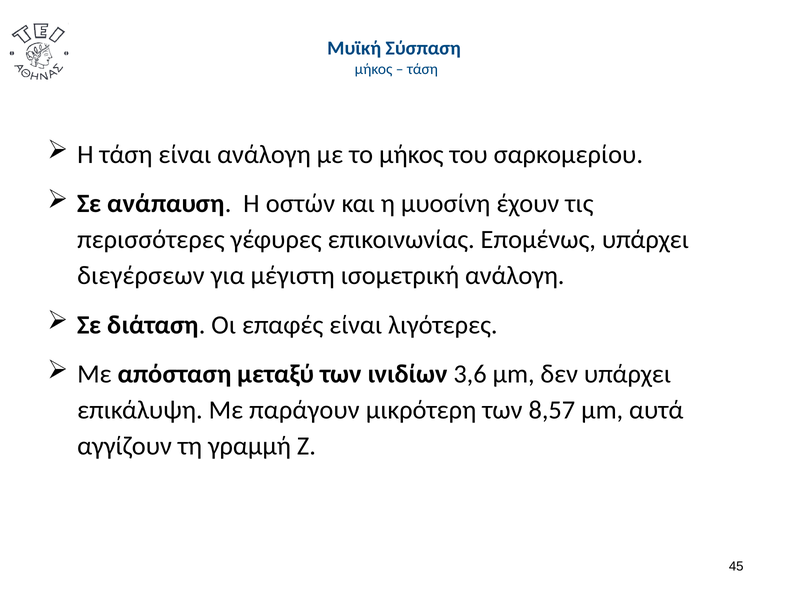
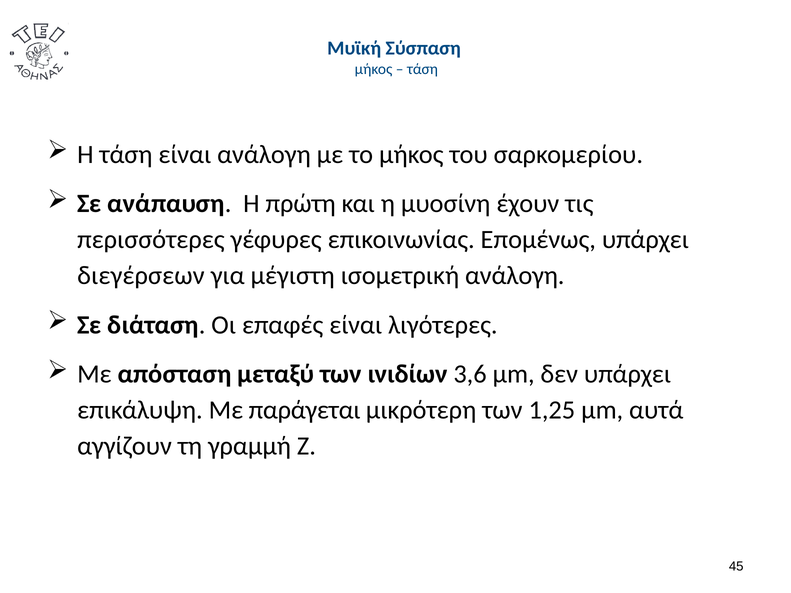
οστών: οστών -> πρώτη (301, 204)
παράγουν: παράγουν -> παράγεται (305, 410)
8,57: 8,57 -> 1,25 (552, 410)
